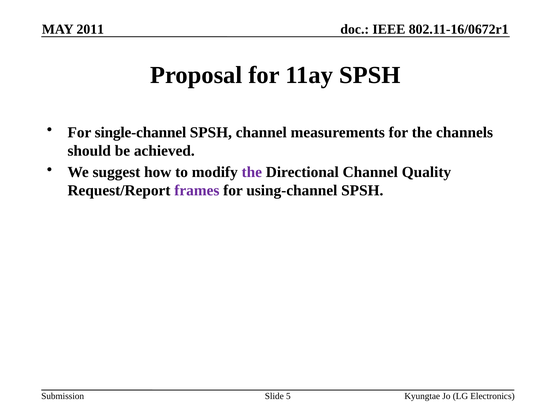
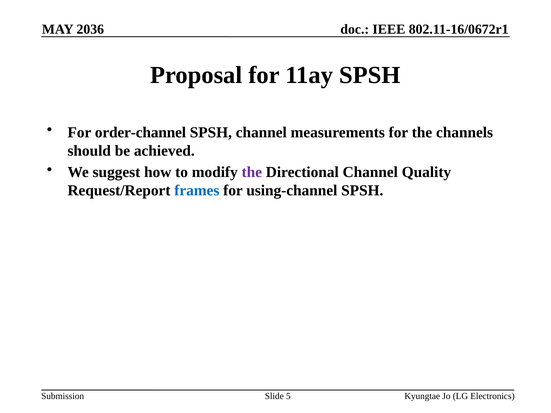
2011: 2011 -> 2036 (90, 29)
single-channel: single-channel -> order-channel (140, 132)
frames colour: purple -> blue (197, 191)
